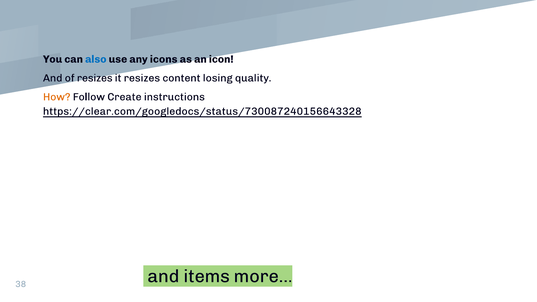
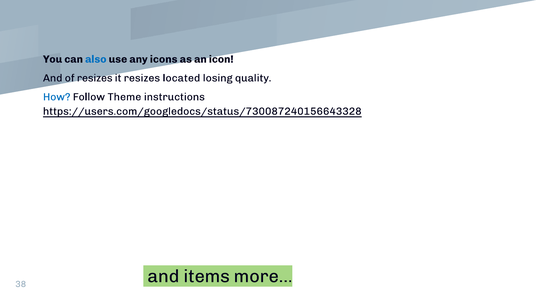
content: content -> located (181, 78)
How colour: orange -> blue (57, 97)
Create: Create -> Theme (124, 97)
https://clear.com/googledocs/status/730087240156643328: https://clear.com/googledocs/status/730087240156643328 -> https://users.com/googledocs/status/730087240156643328 (202, 111)
